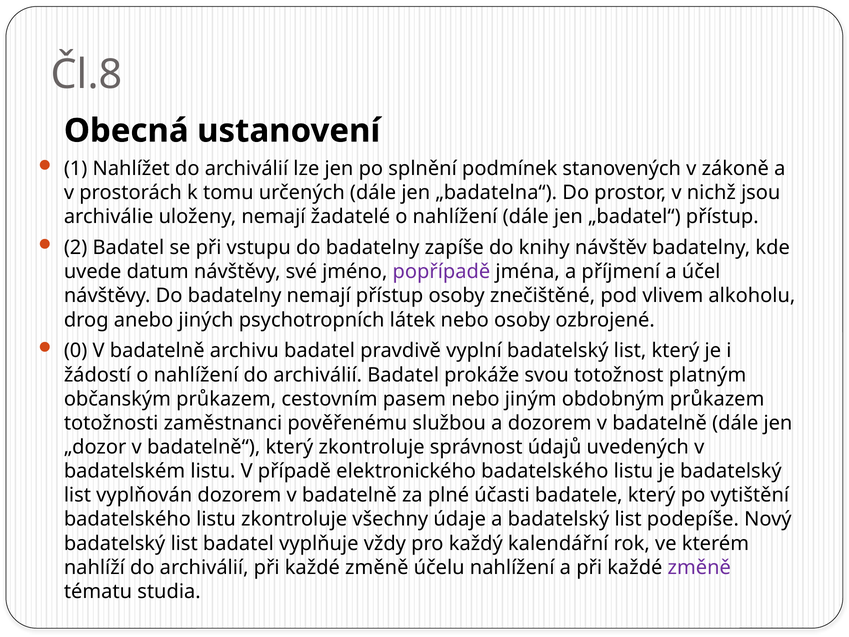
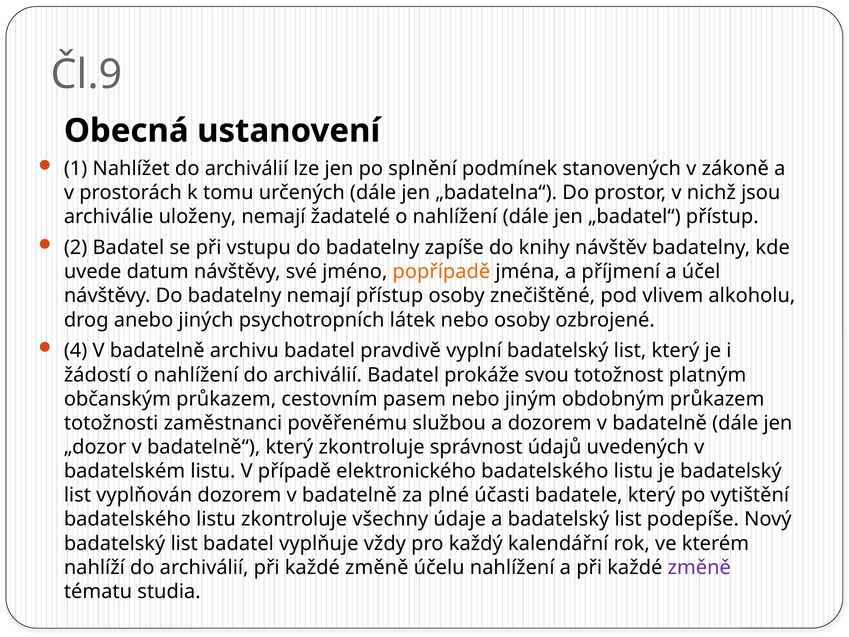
Čl.8: Čl.8 -> Čl.9 (87, 74)
popřípadě colour: purple -> orange (441, 272)
0: 0 -> 4 (76, 351)
